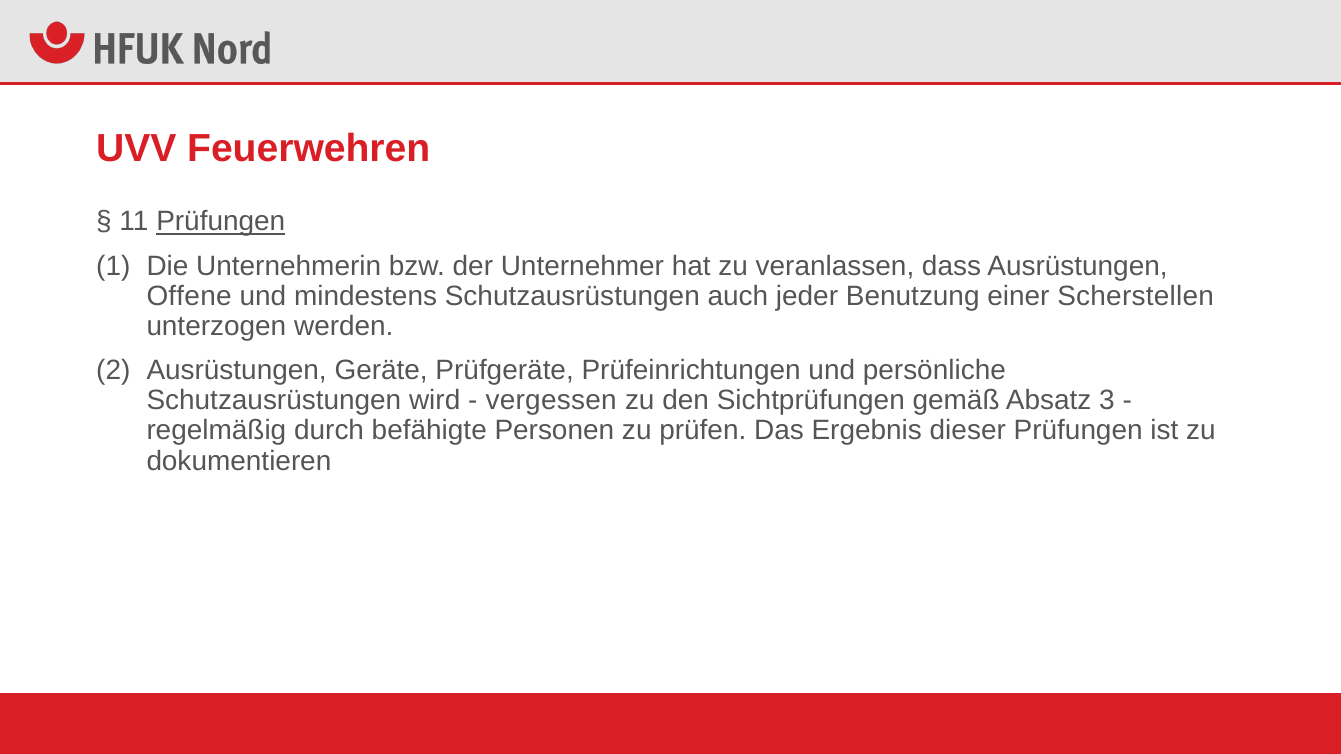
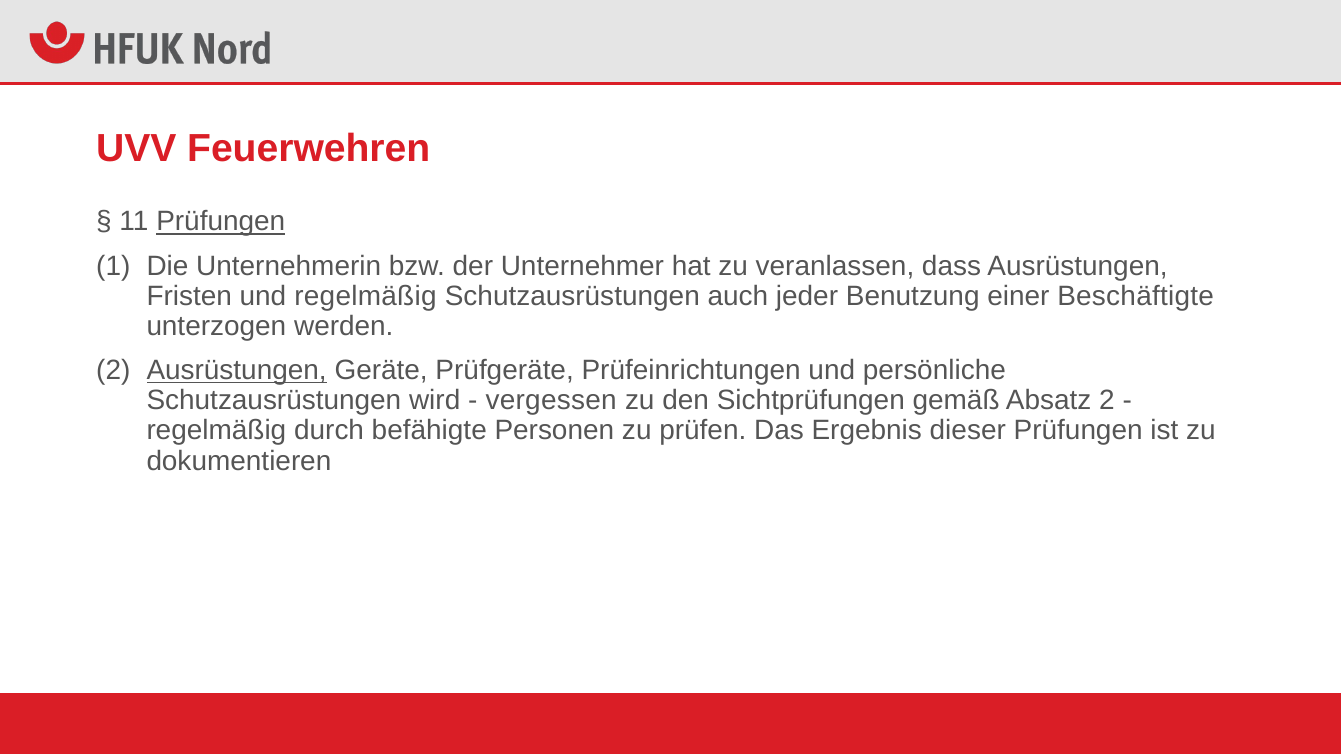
Offene: Offene -> Fristen (189, 296)
und mindestens: mindestens -> regelmäßig (365, 296)
Scherstellen: Scherstellen -> Beschäftigte (1136, 296)
Ausrüstungen underline: none -> present (237, 371)
Absatz 3: 3 -> 2 (1107, 401)
